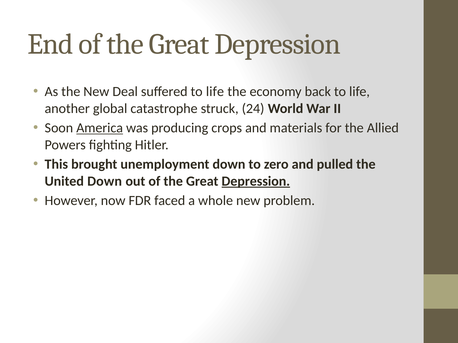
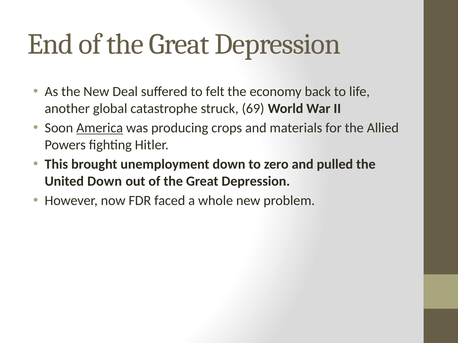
suffered to life: life -> felt (215, 92)
24: 24 -> 69 (253, 109)
Depression underline: present -> none (256, 181)
